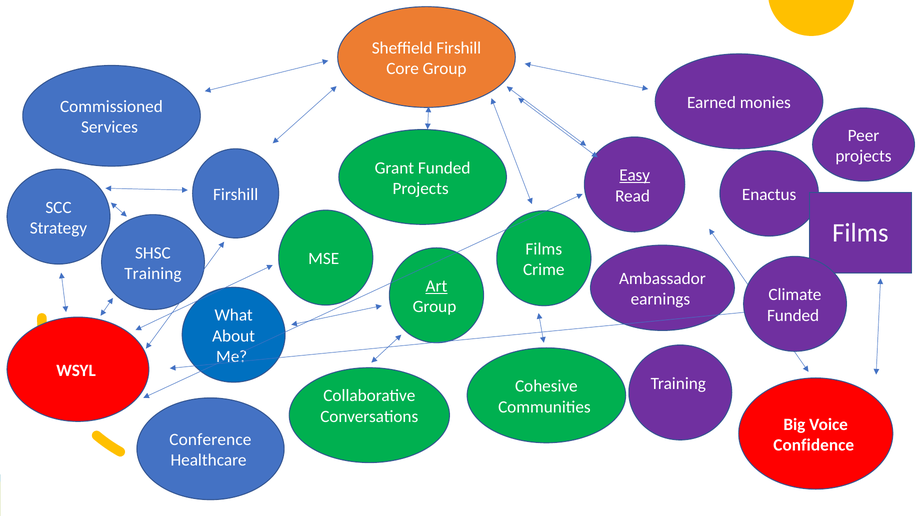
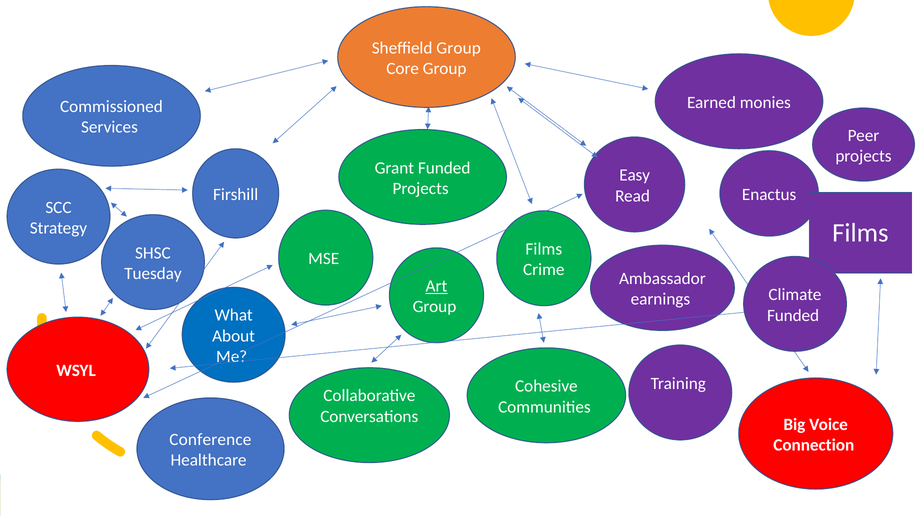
Sheffield Firshill: Firshill -> Group (459, 48)
Easy underline: present -> none (635, 175)
Training: Training -> Tuesday (153, 274)
Confidence: Confidence -> Connection (814, 445)
